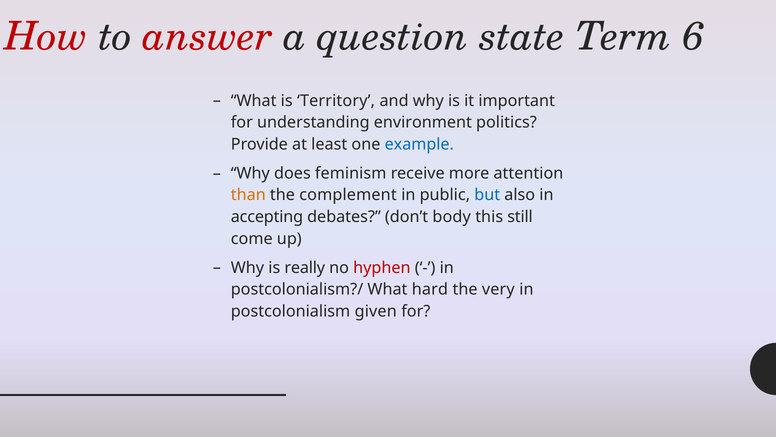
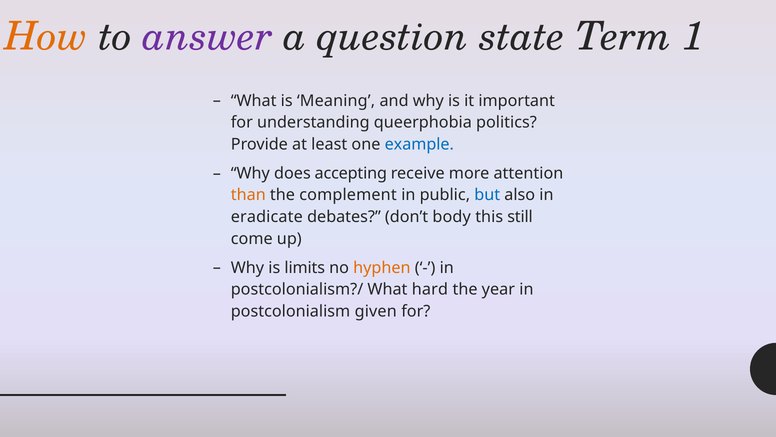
How colour: red -> orange (46, 36)
answer colour: red -> purple (208, 36)
6: 6 -> 1 (693, 36)
Territory: Territory -> Meaning (336, 101)
environment: environment -> queerphobia (423, 122)
feminism: feminism -> accepting (351, 173)
accepting: accepting -> eradicate (267, 217)
really: really -> limits (305, 267)
hyphen colour: red -> orange (382, 267)
very: very -> year (498, 289)
